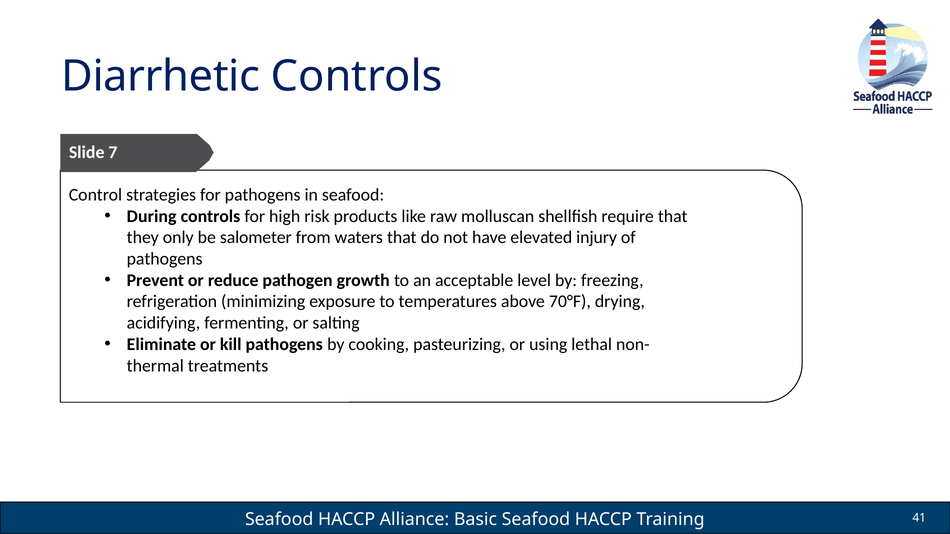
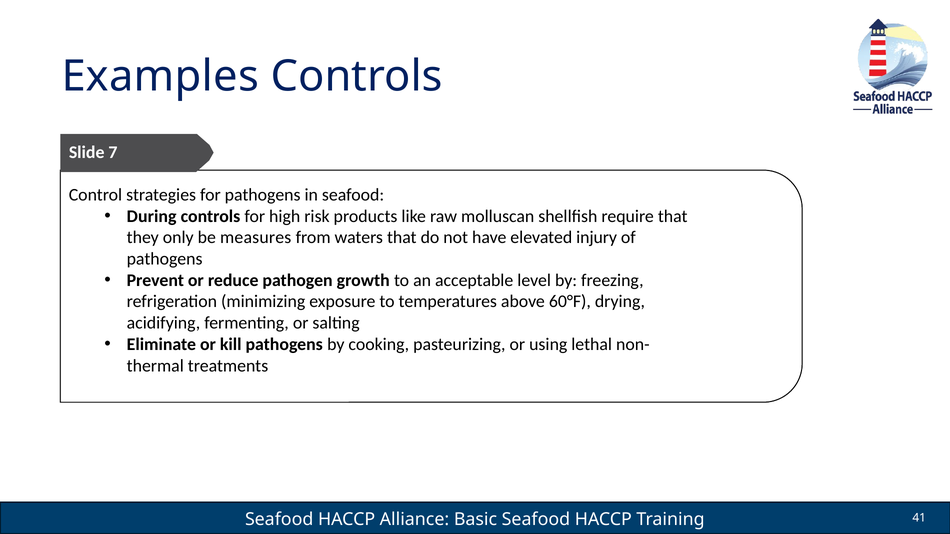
Diarrhetic: Diarrhetic -> Examples (160, 76)
salometer: salometer -> measures (256, 238)
70°F: 70°F -> 60°F (570, 302)
